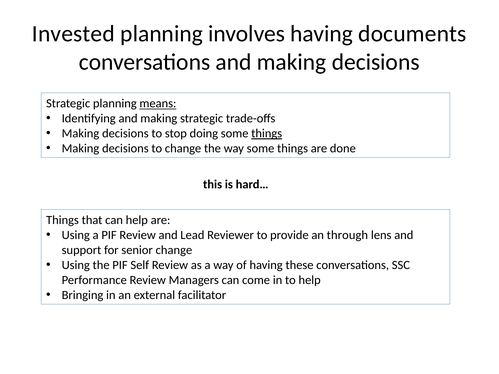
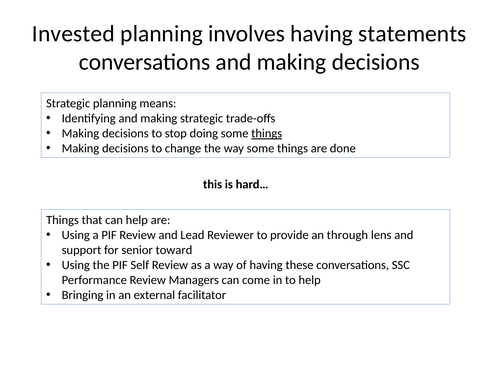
documents: documents -> statements (412, 34)
means underline: present -> none (158, 104)
senior change: change -> toward (174, 250)
